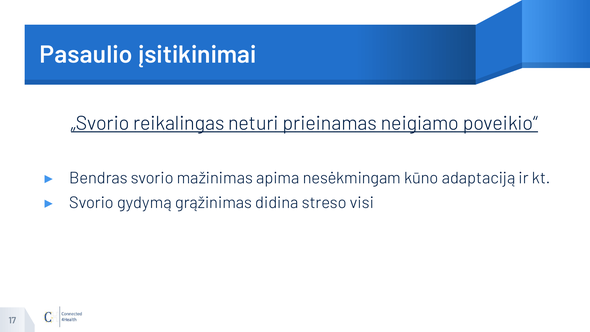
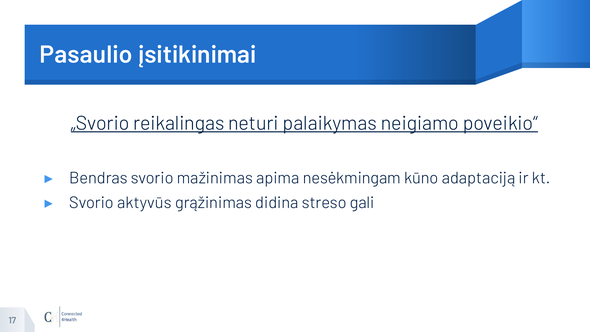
prieinamas: prieinamas -> palaikymas (330, 123)
gydymą: gydymą -> aktyvūs (144, 203)
visi: visi -> gali (362, 203)
